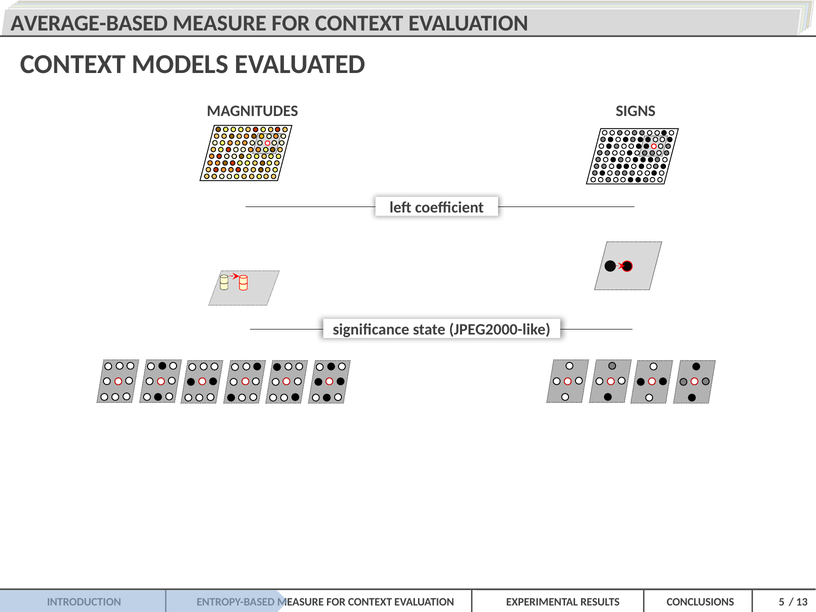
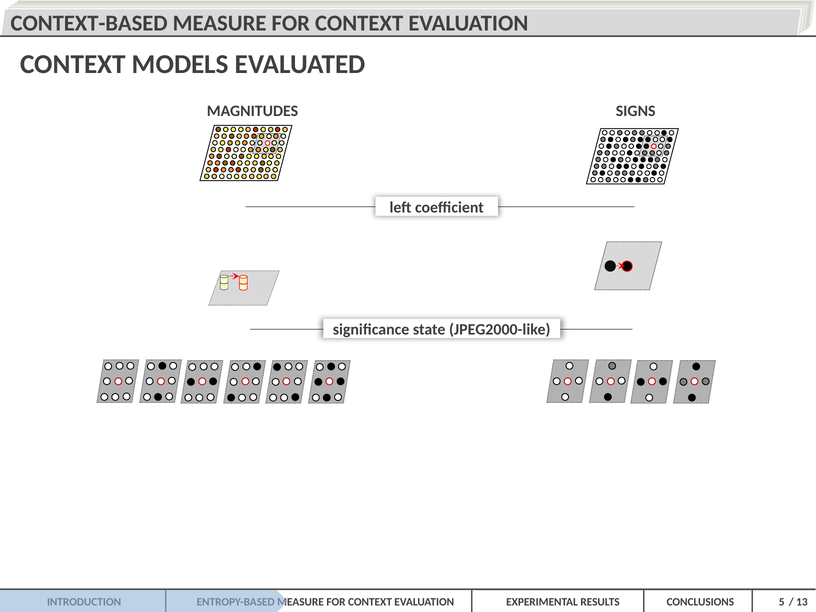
AVERAGE-BASED: AVERAGE-BASED -> CONTEXT-BASED (89, 23)
